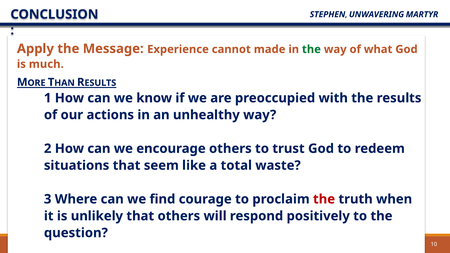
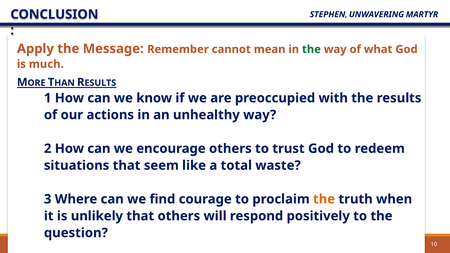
Experience: Experience -> Remember (178, 49)
made: made -> mean (270, 49)
the colour: red -> orange (324, 199)
